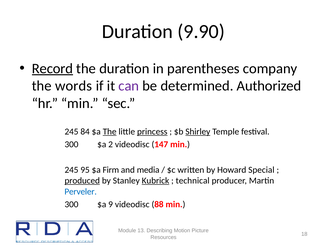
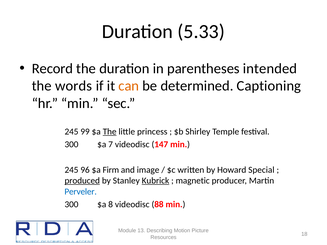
9.90: 9.90 -> 5.33 (201, 32)
Record underline: present -> none (52, 69)
company: company -> intended (270, 69)
can colour: purple -> orange (129, 86)
Authorized: Authorized -> Captioning (269, 86)
84: 84 -> 99 (85, 132)
princess underline: present -> none (152, 132)
Shirley underline: present -> none (198, 132)
2: 2 -> 7 (111, 145)
95: 95 -> 96 (85, 170)
media: media -> image (148, 170)
technical: technical -> magnetic (193, 181)
9: 9 -> 8 (111, 205)
